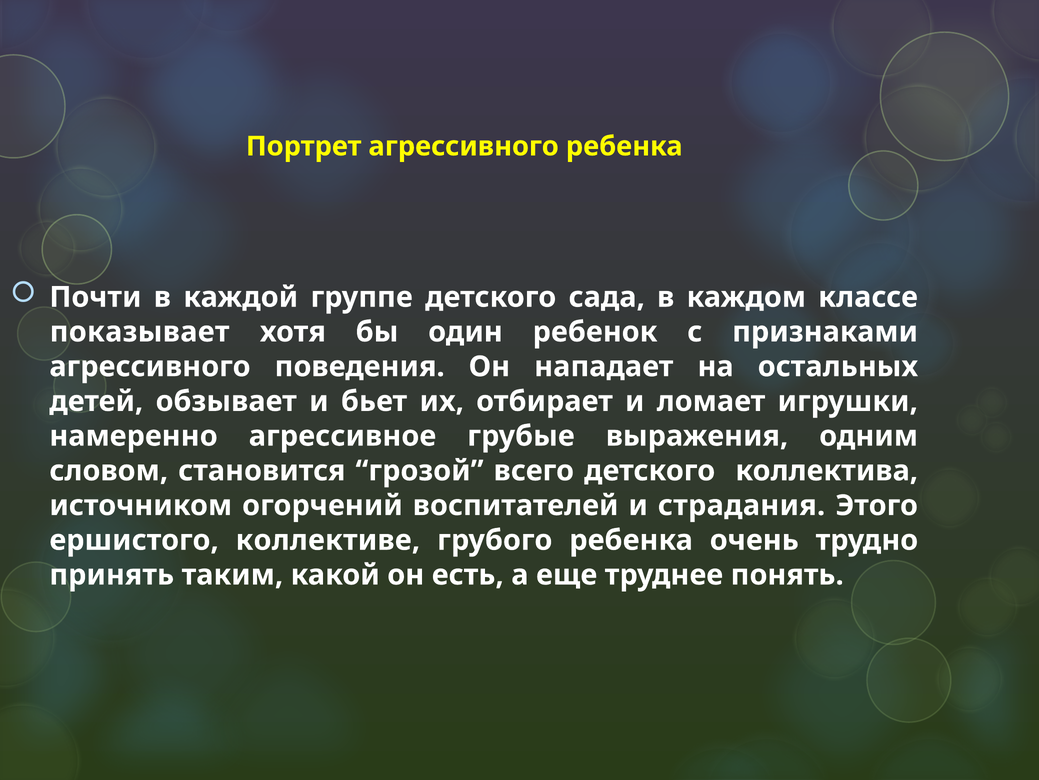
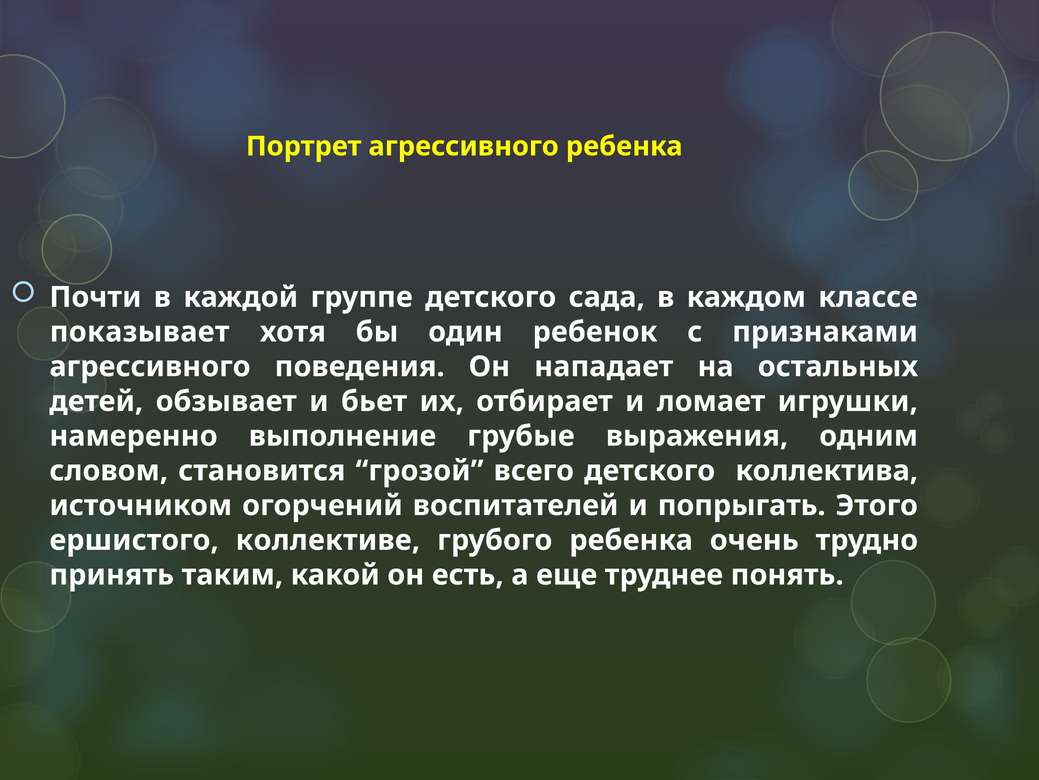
агрессивное: агрессивное -> выполнение (343, 436)
страдания: страдания -> попрыгать (742, 505)
